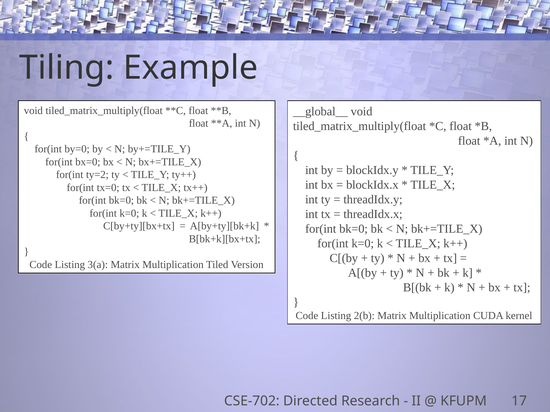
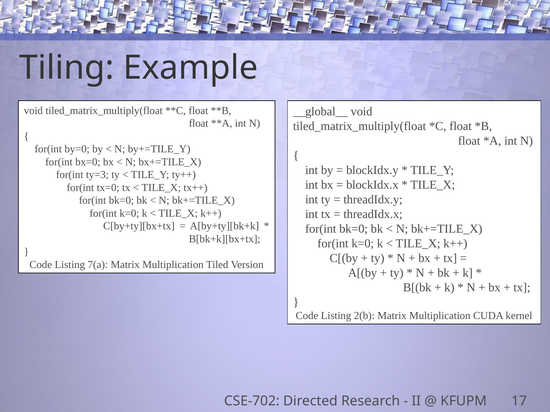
ty=2: ty=2 -> ty=3 (97, 175)
3(a: 3(a -> 7(a (98, 265)
